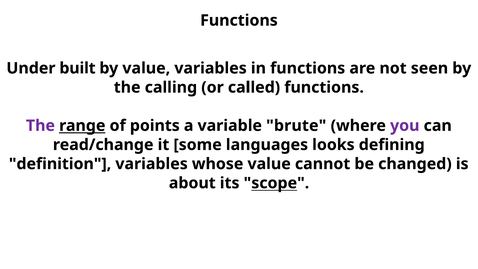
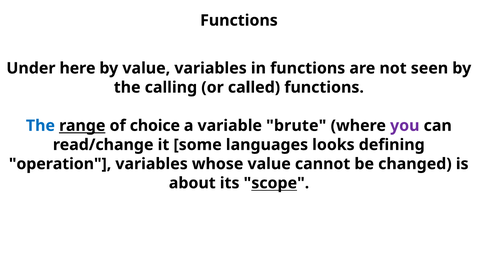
built: built -> here (77, 68)
The colour: purple -> blue (40, 126)
points: points -> choice (155, 126)
definition: definition -> operation (60, 164)
